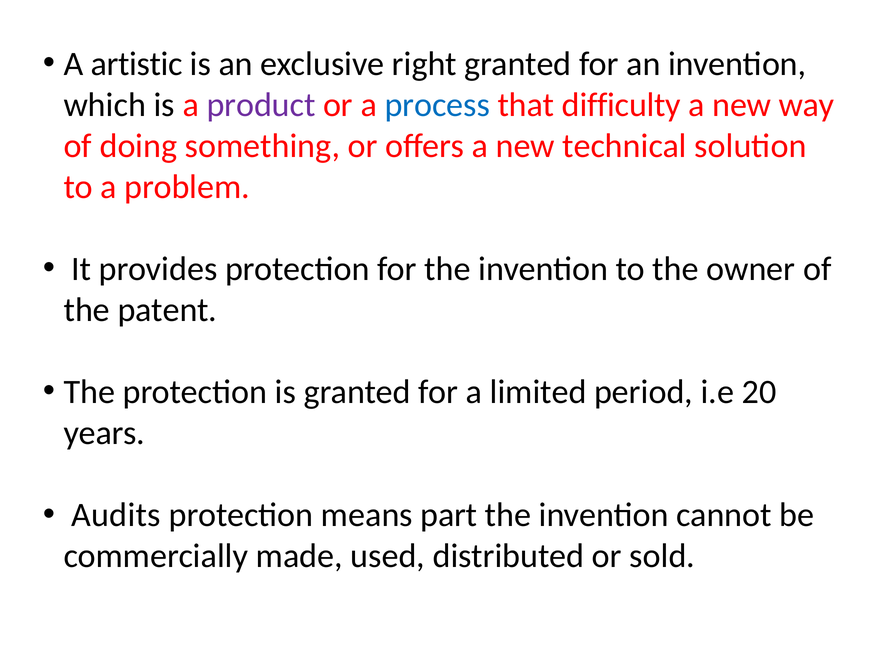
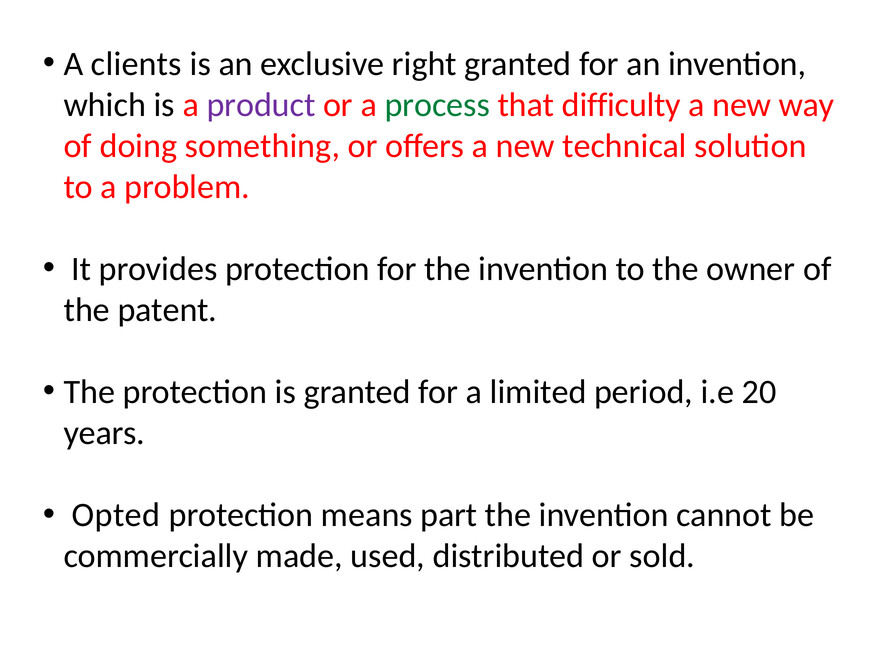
artistic: artistic -> clients (136, 64)
process colour: blue -> green (437, 105)
Audits: Audits -> Opted (116, 515)
